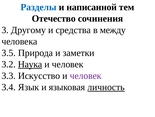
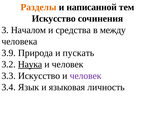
Разделы colour: blue -> orange (38, 7)
Отечество: Отечество -> Искусство (54, 18)
Другому: Другому -> Началом (28, 30)
3.5: 3.5 -> 3.9 (9, 53)
заметки: заметки -> пускать (79, 53)
личность underline: present -> none (106, 87)
